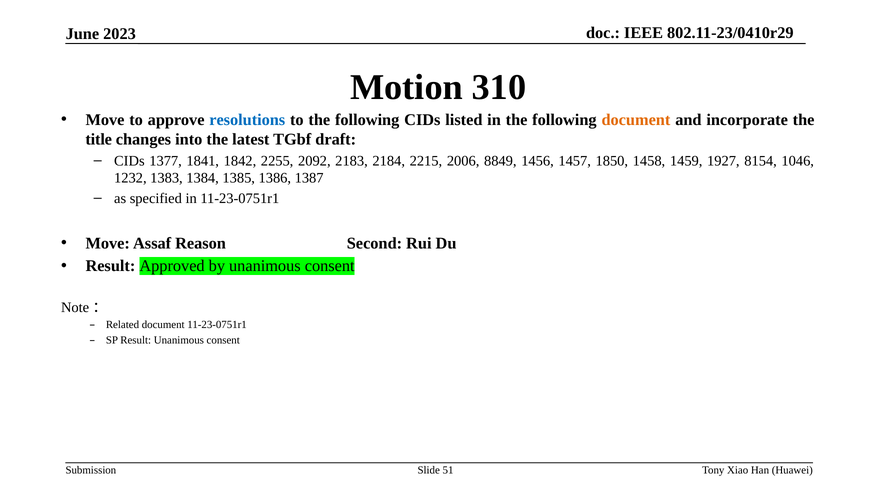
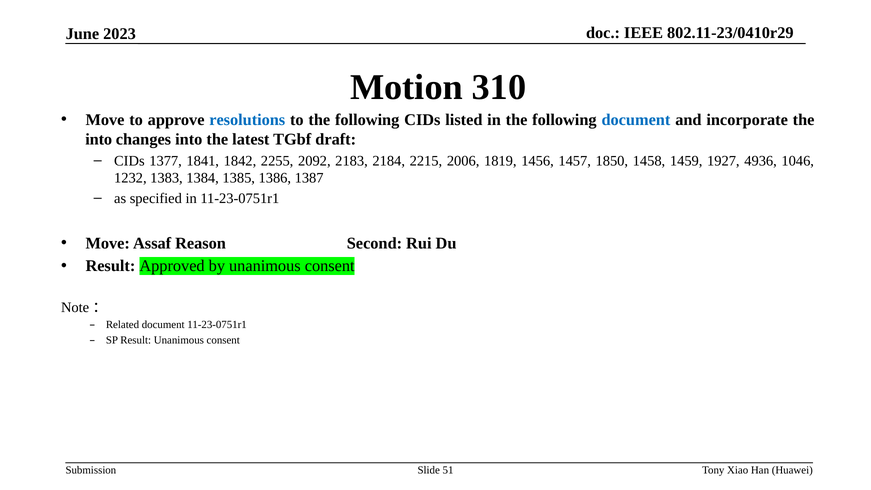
document colour: orange -> blue (636, 120)
title: title -> into (99, 139)
8849: 8849 -> 1819 (500, 161)
8154: 8154 -> 4936 (761, 161)
